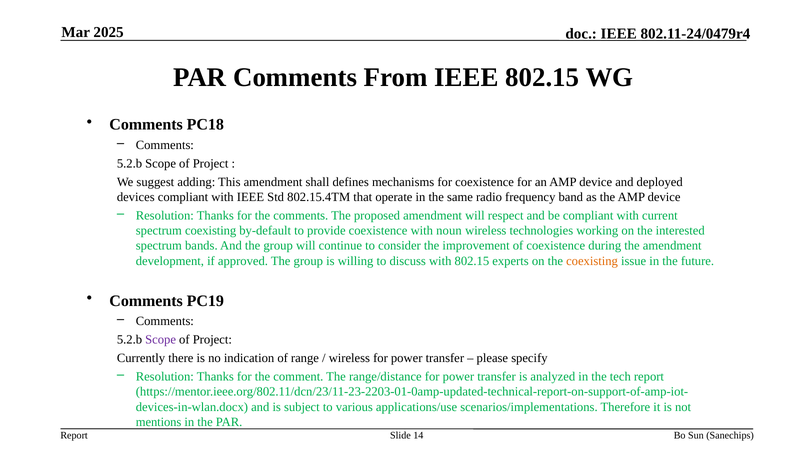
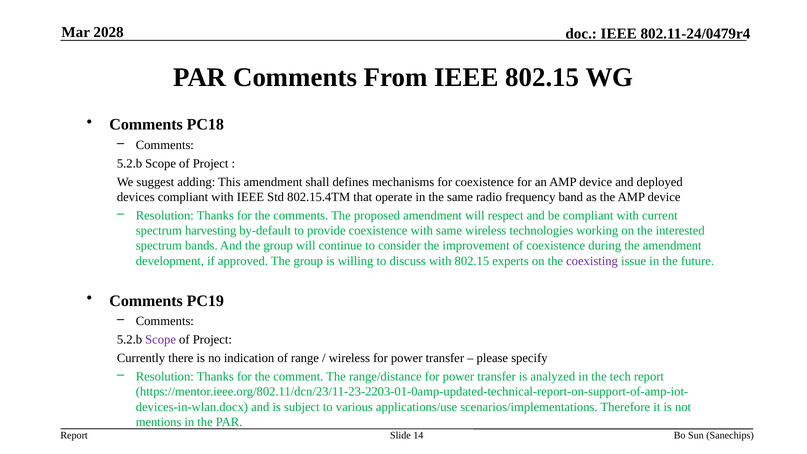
2025: 2025 -> 2028 (109, 32)
spectrum coexisting: coexisting -> harvesting (211, 231)
with noun: noun -> same (449, 231)
coexisting colour: orange -> purple (592, 261)
